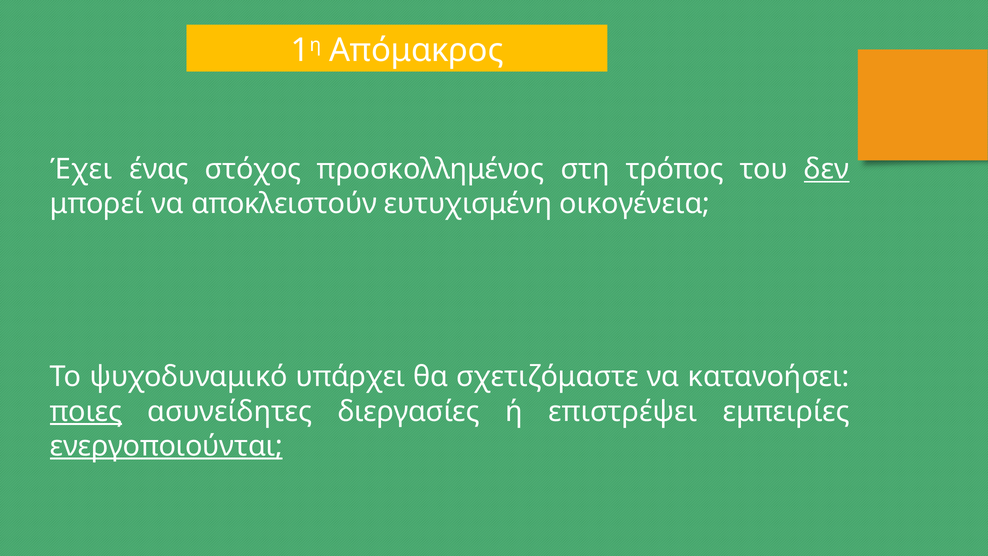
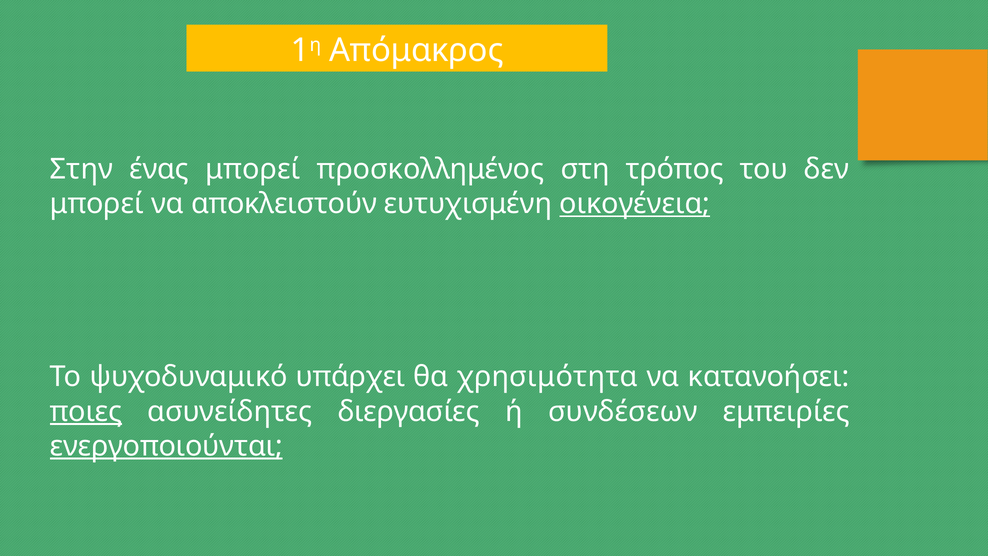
Έχει: Έχει -> Στην (81, 169)
ένας στόχος: στόχος -> μπορεί (253, 169)
δεν underline: present -> none (827, 169)
οικογένεια underline: none -> present (635, 204)
σχετιζόμαστε: σχετιζόμαστε -> χρησιμότητα (547, 377)
επιστρέψει: επιστρέψει -> συνδέσεων (623, 411)
